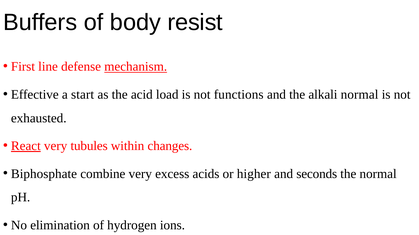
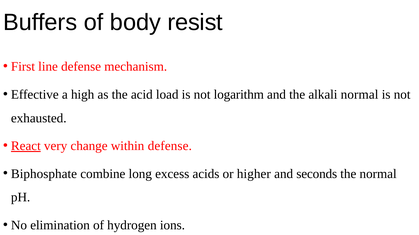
mechanism underline: present -> none (136, 67)
start: start -> high (83, 95)
functions: functions -> logarithm (239, 95)
tubules: tubules -> change (89, 146)
within changes: changes -> defense (170, 146)
combine very: very -> long (140, 174)
